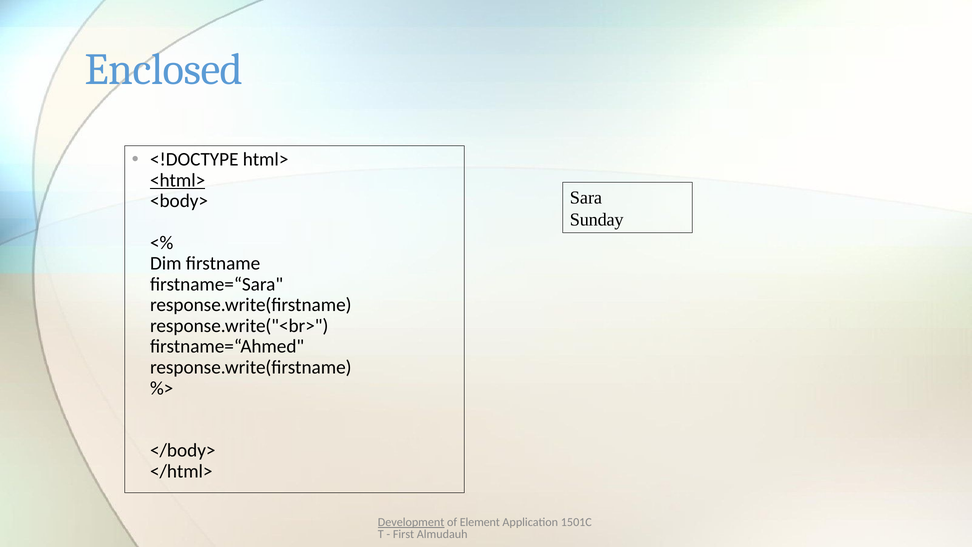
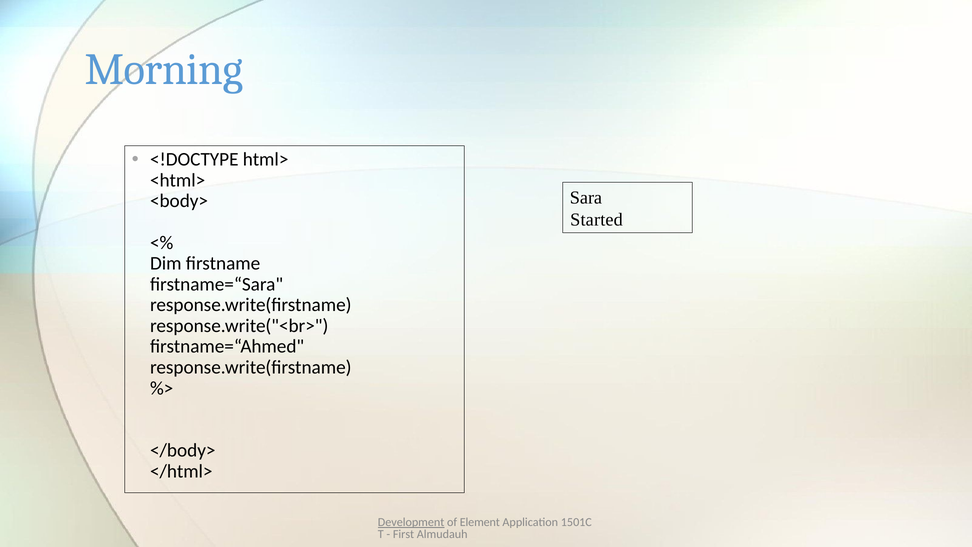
Enclosed: Enclosed -> Morning (164, 69)
<html> underline: present -> none (178, 180)
Sunday: Sunday -> Started (597, 220)
